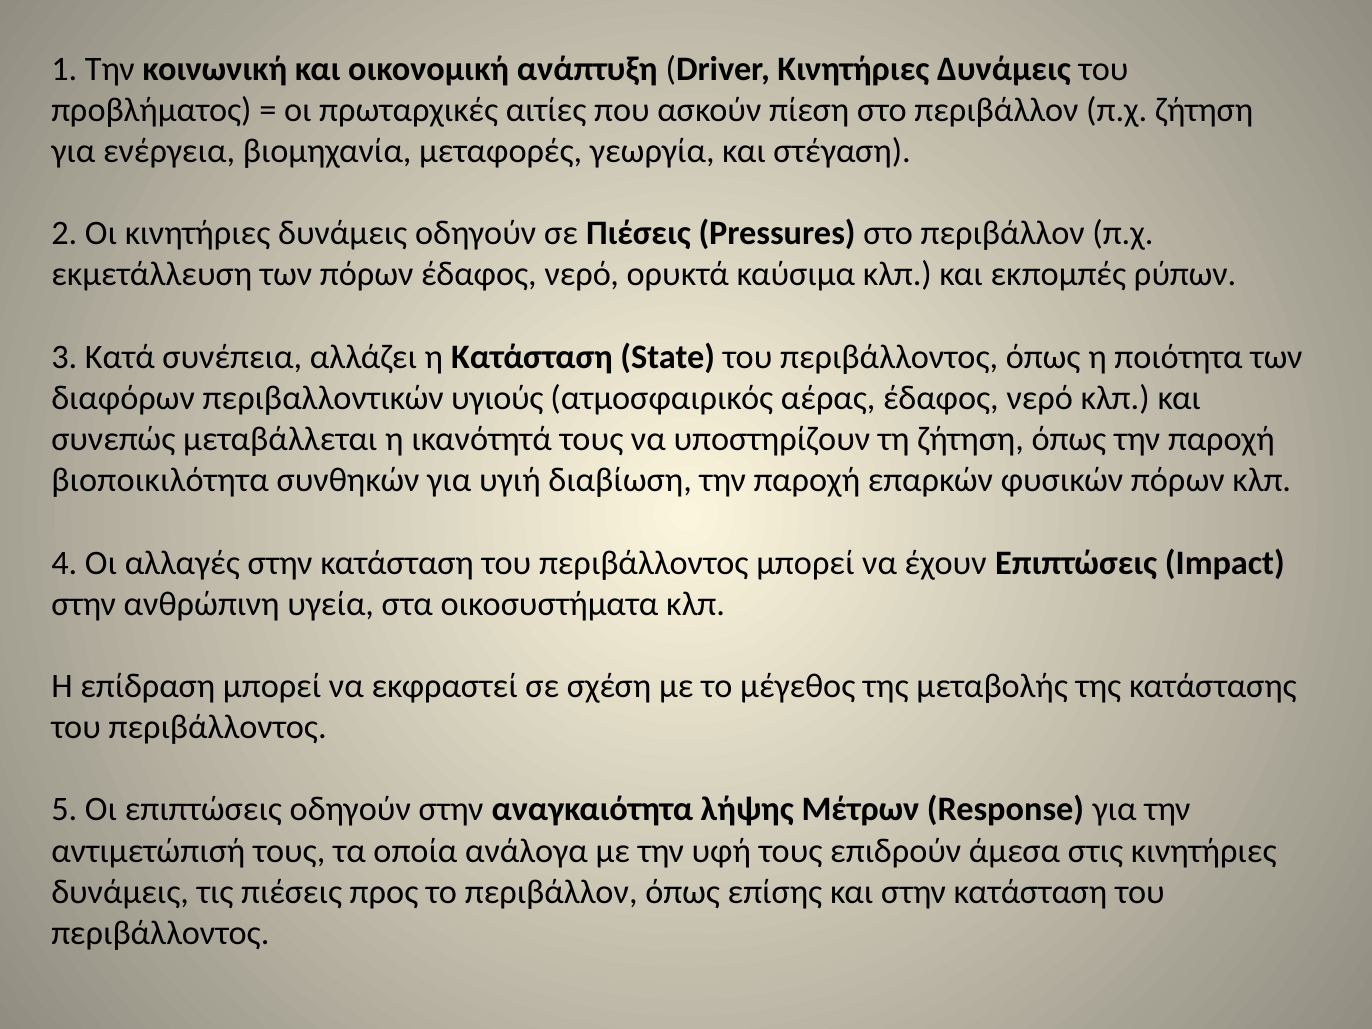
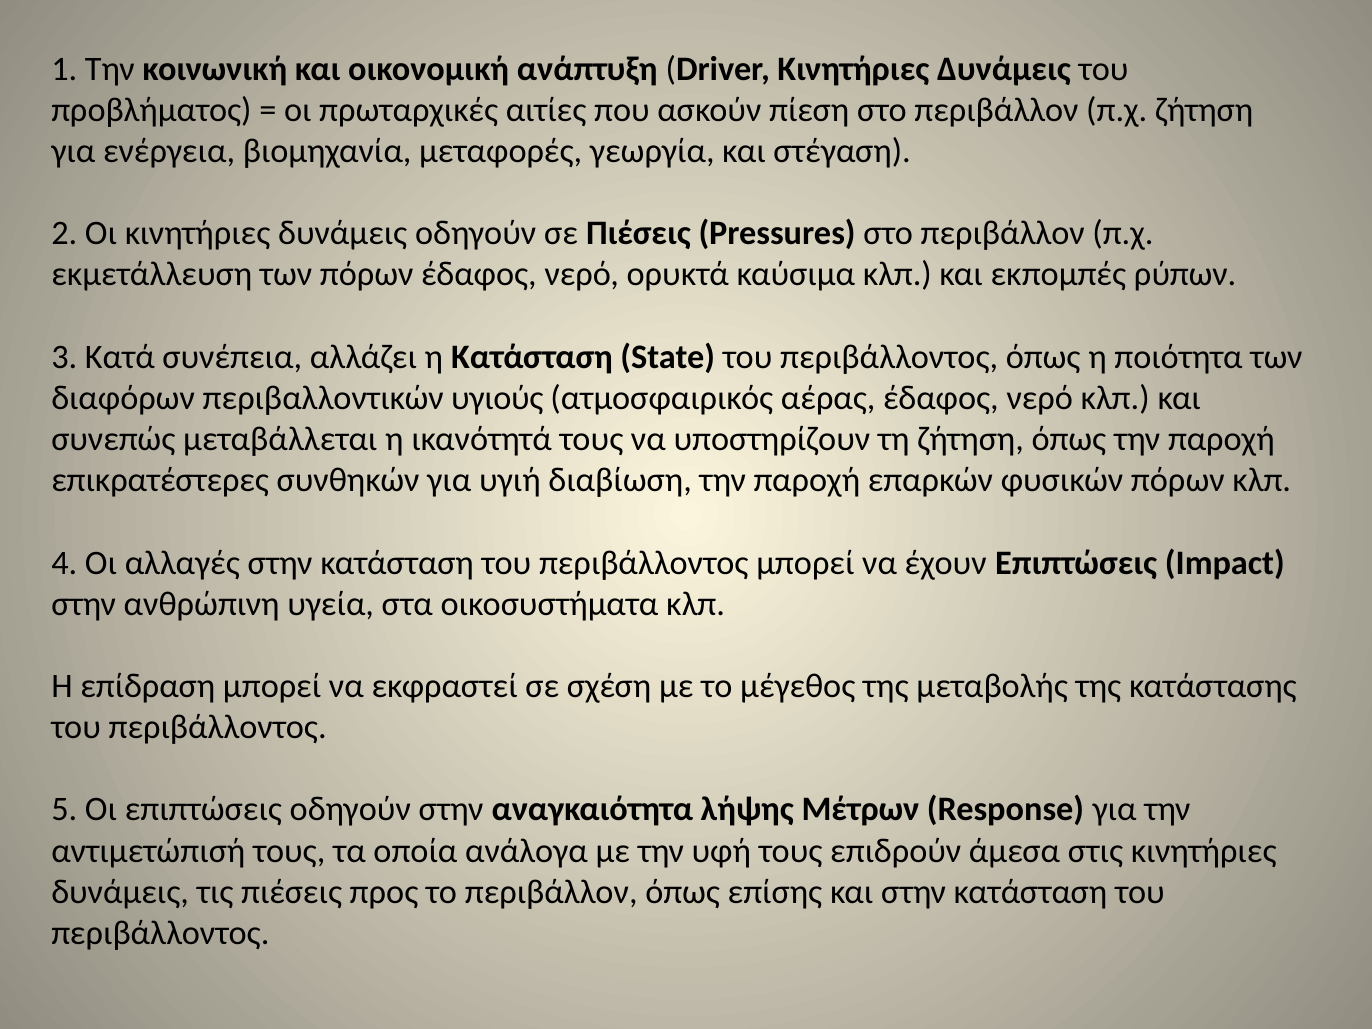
βιοποικιλότητα: βιοποικιλότητα -> επικρατέστερες (160, 480)
